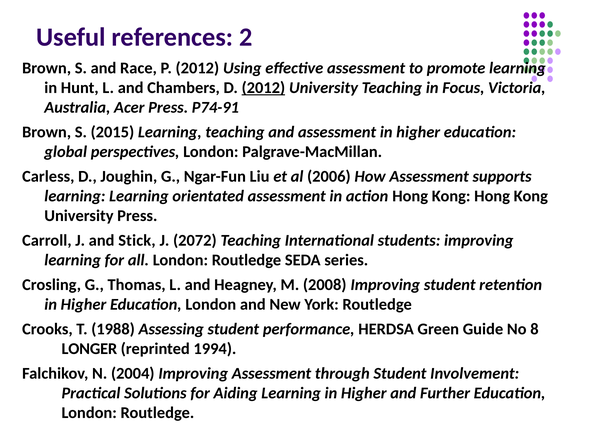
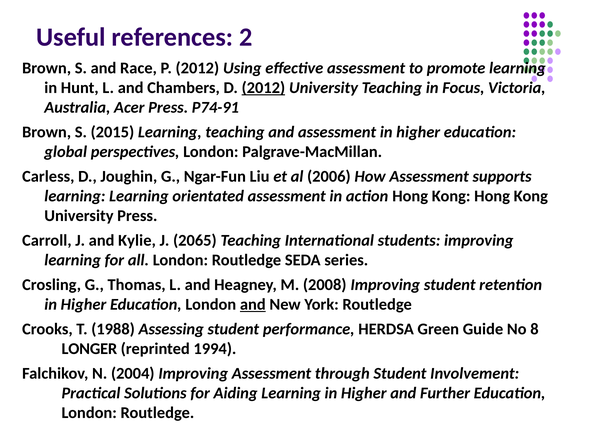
Stick: Stick -> Kylie (137, 240)
2072: 2072 -> 2065 (195, 240)
and underline: none -> present (253, 305)
